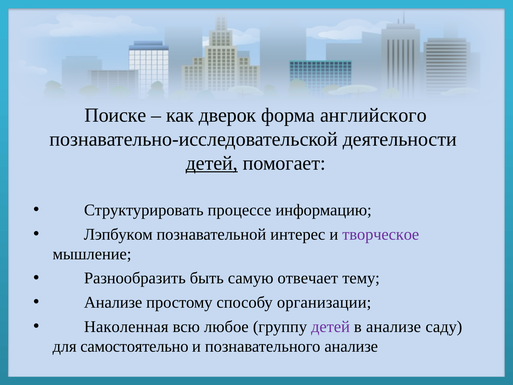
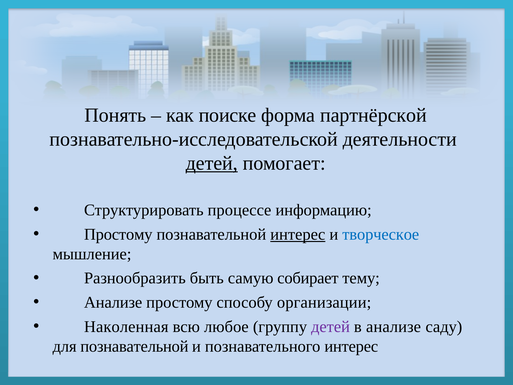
Поиске: Поиске -> Понять (115, 115)
дверок: дверок -> поиске (228, 115)
английского: английского -> партнёрской (373, 115)
Лэпбуком: Лэпбуком -> Простому (118, 234)
интерес underline: none -> present (298, 234)
творческое colour: purple -> blue (381, 234)
отвечает: отвечает -> собирает (308, 278)
для самостоятельно: самостоятельно -> познавательной (134, 346)
познавательного анализе: анализе -> интерес (351, 346)
